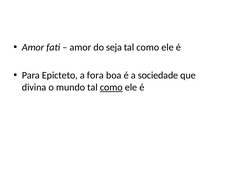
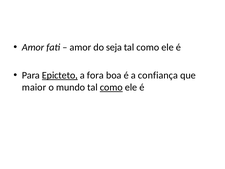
Epicteto underline: none -> present (60, 75)
sociedade: sociedade -> confiança (158, 75)
divina: divina -> maior (34, 87)
